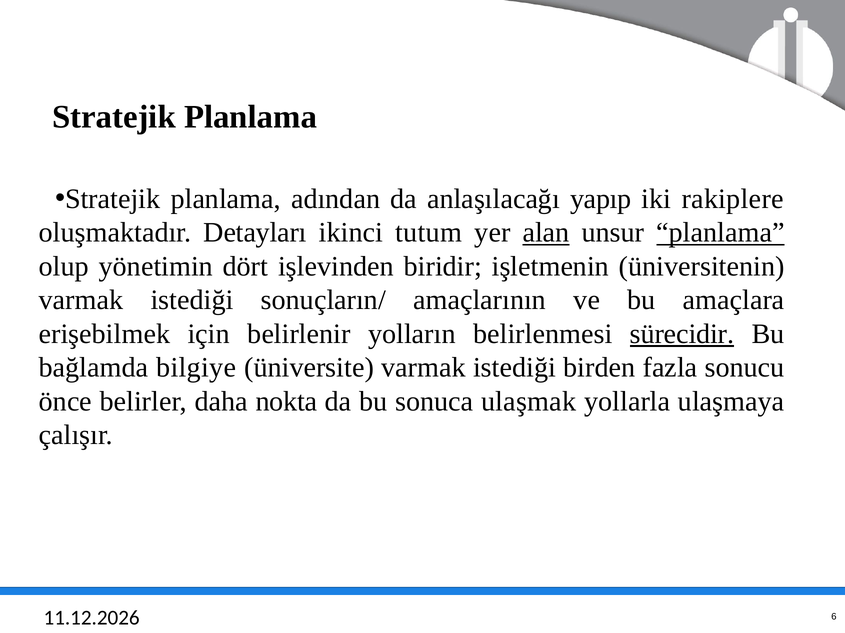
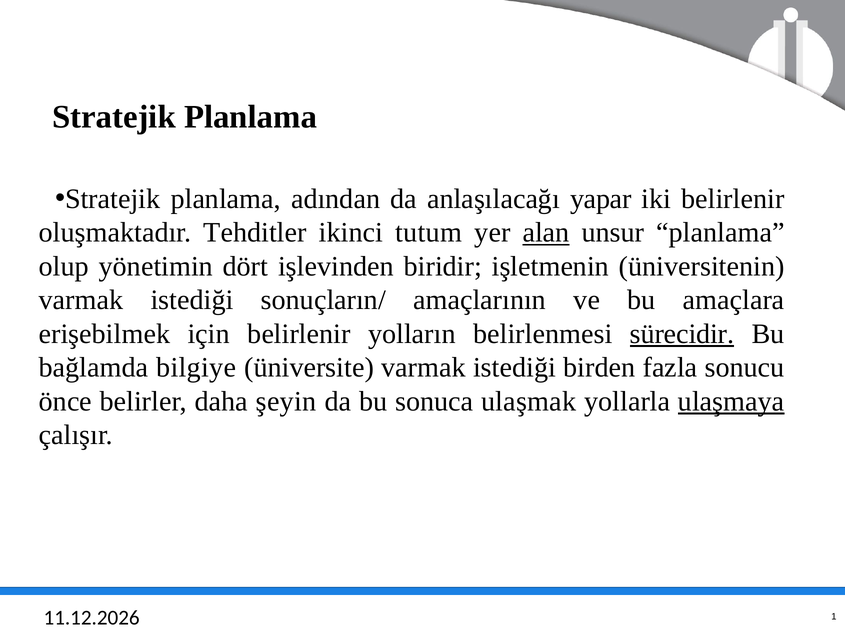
yapıp: yapıp -> yapar (601, 199)
iki rakiplere: rakiplere -> belirlenir (733, 199)
Detayları: Detayları -> Tehditler (255, 233)
planlama underline: present -> none (720, 233)
nokta: nokta -> şeyin (286, 402)
ulaşmaya underline: none -> present (731, 402)
6: 6 -> 1 (834, 618)
